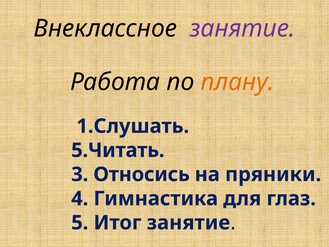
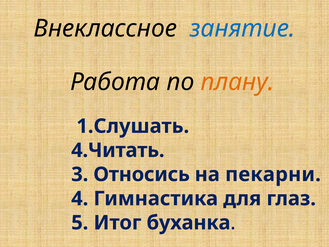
занятие colour: purple -> blue (242, 28)
5.Читать: 5.Читать -> 4.Читать (118, 150)
пряники: пряники -> пекарни (273, 174)
Итог занятие: занятие -> буханка (189, 223)
